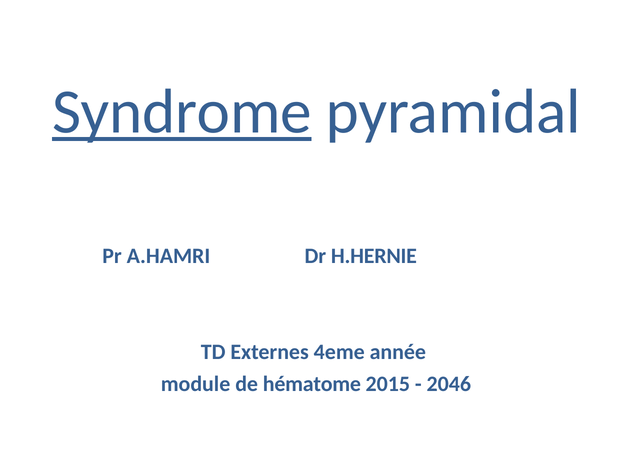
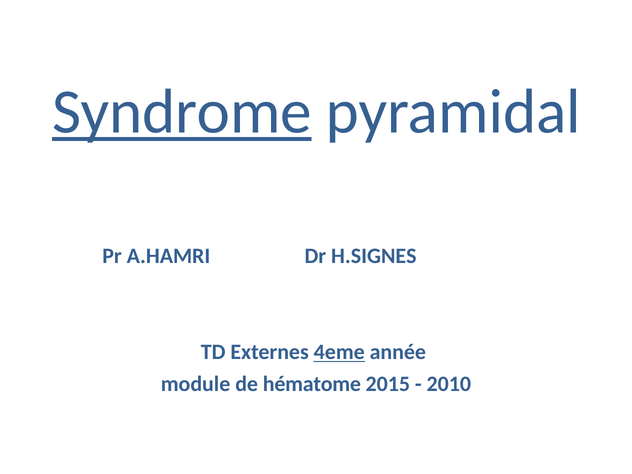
H.HERNIE: H.HERNIE -> H.SIGNES (374, 256)
4eme underline: none -> present (339, 352)
2046: 2046 -> 2010 (449, 384)
